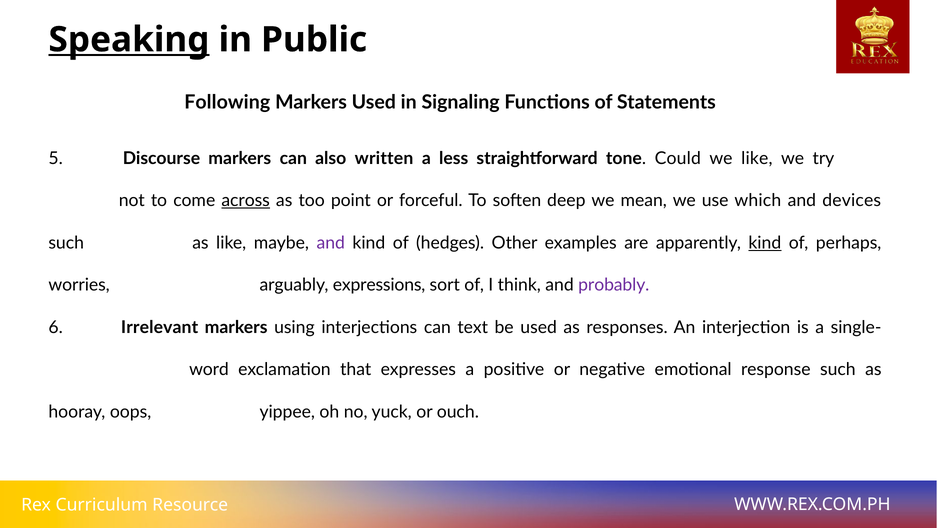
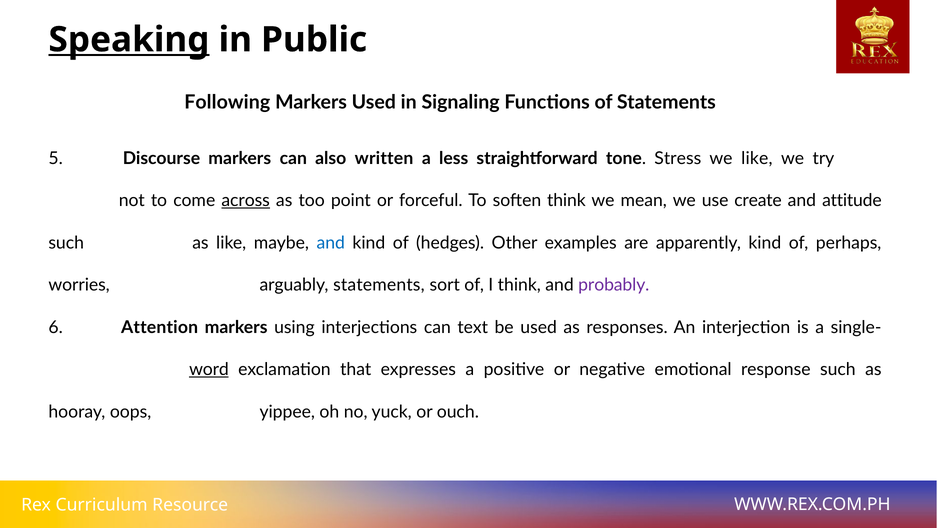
Could: Could -> Stress (678, 158)
soften deep: deep -> think (566, 200)
which: which -> create (758, 200)
devices: devices -> attitude (852, 200)
and colour: purple -> blue (331, 243)
kind underline: present -> none (765, 243)
arguably expressions: expressions -> statements (379, 285)
Irrelevant: Irrelevant -> Attention (160, 327)
word underline: none -> present (209, 369)
